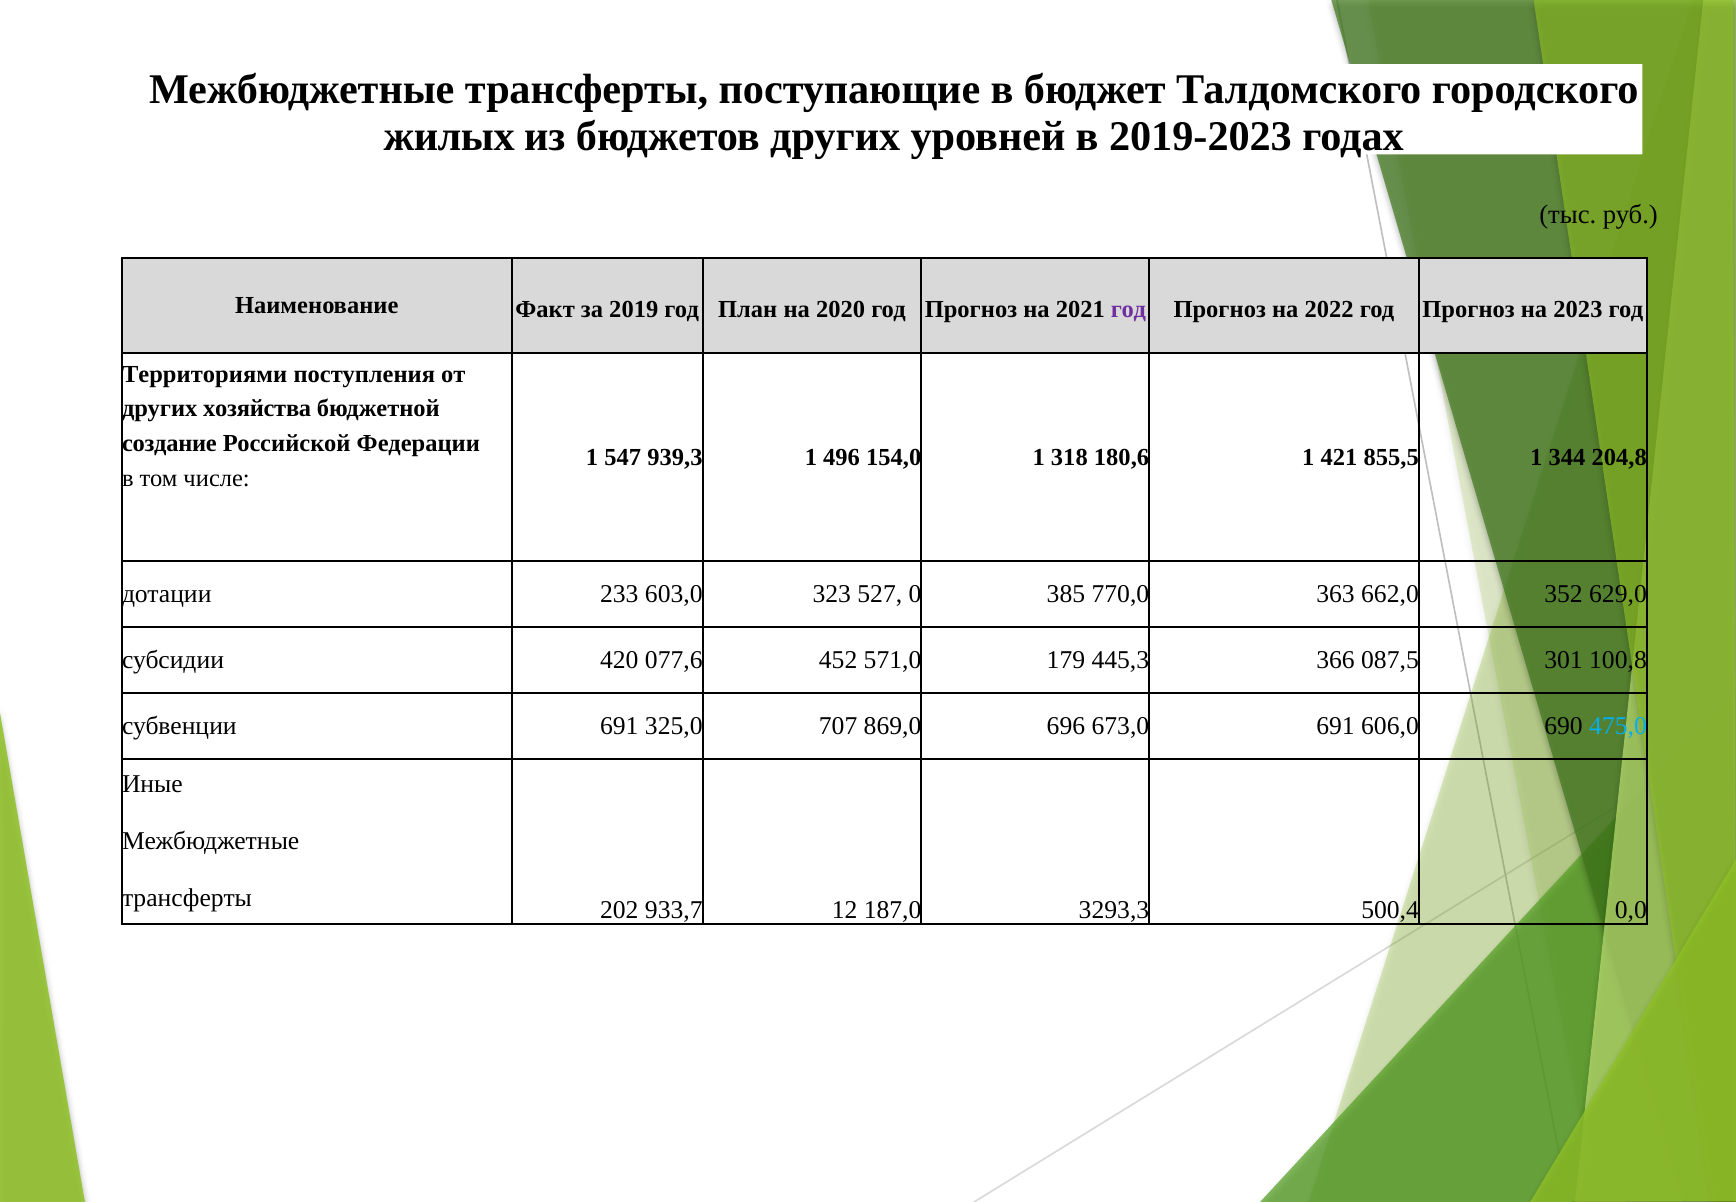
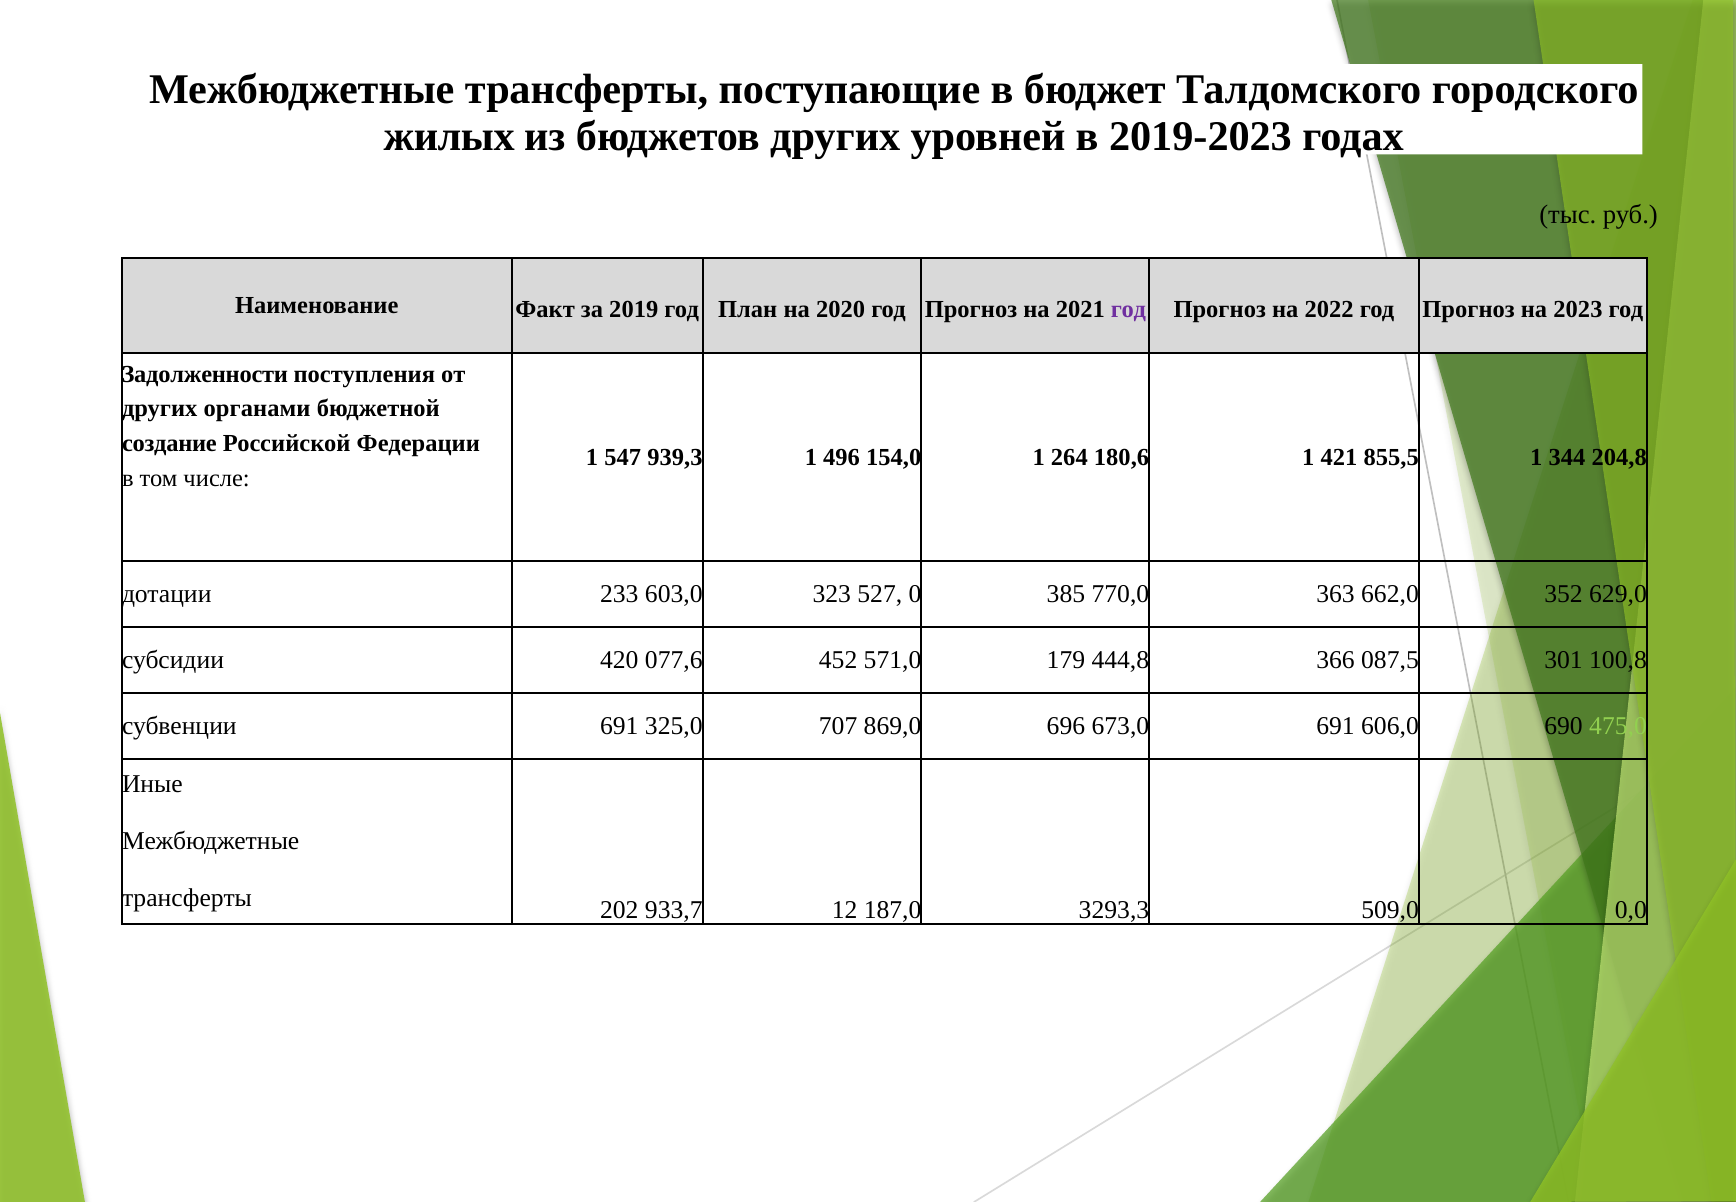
Территориями: Территориями -> Задолженности (205, 374)
хозяйства: хозяйства -> органами (257, 409)
318: 318 -> 264 (1069, 457)
445,3: 445,3 -> 444,8 (1120, 660)
475,0 colour: light blue -> light green (1618, 726)
500,4: 500,4 -> 509,0 (1390, 909)
